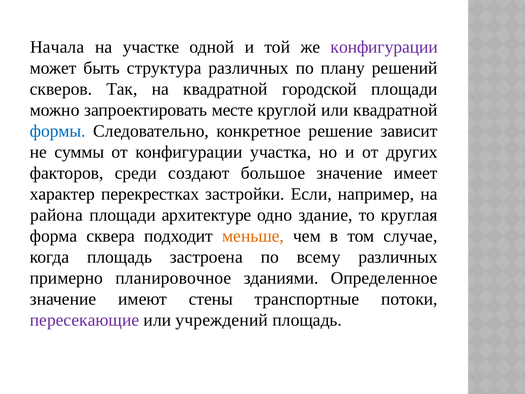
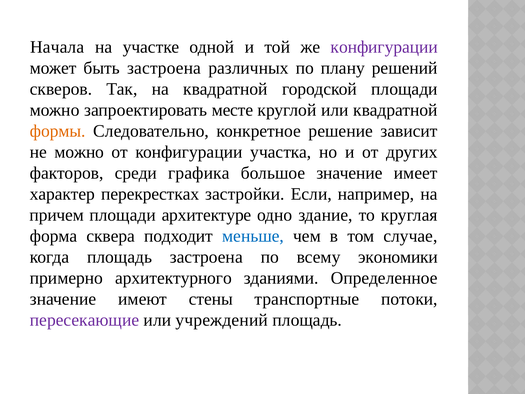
быть структура: структура -> застроена (164, 68)
формы colour: blue -> orange (58, 131)
не суммы: суммы -> можно (79, 152)
создают: создают -> графика (199, 173)
района: района -> причем (57, 215)
меньше colour: orange -> blue (253, 236)
всему различных: различных -> экономики (398, 257)
планировочное: планировочное -> архитектурного (173, 278)
